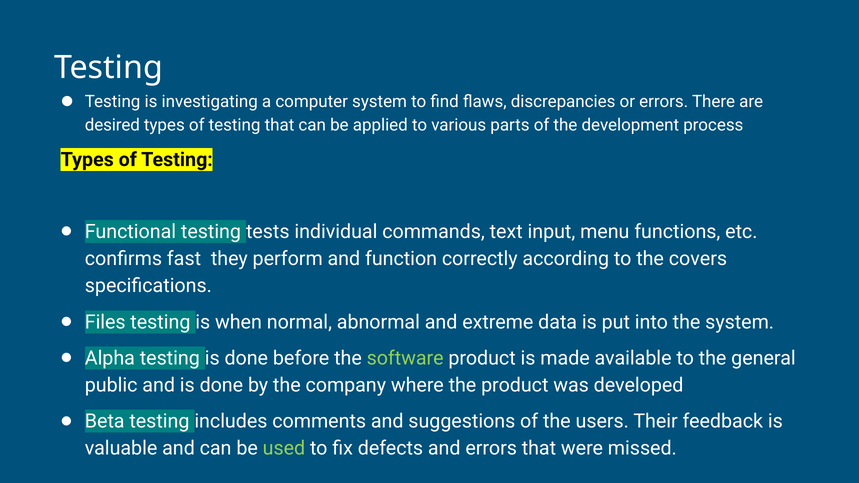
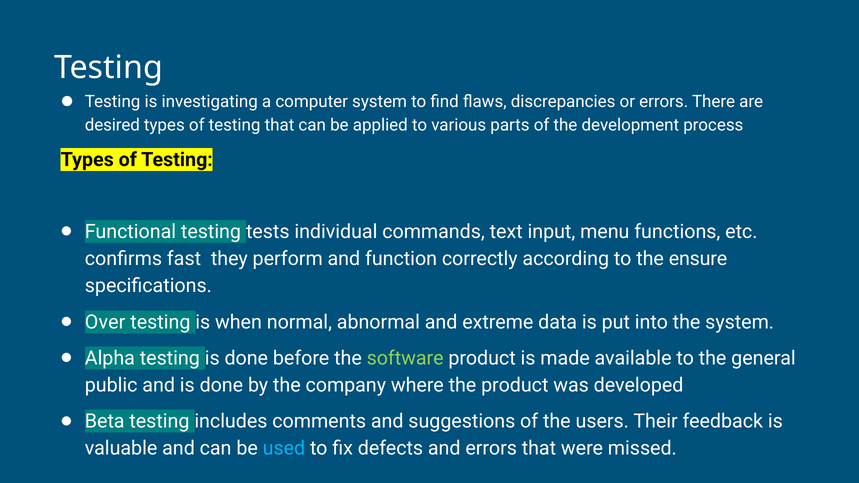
covers: covers -> ensure (698, 259)
Files: Files -> Over (105, 322)
used colour: light green -> light blue (284, 449)
